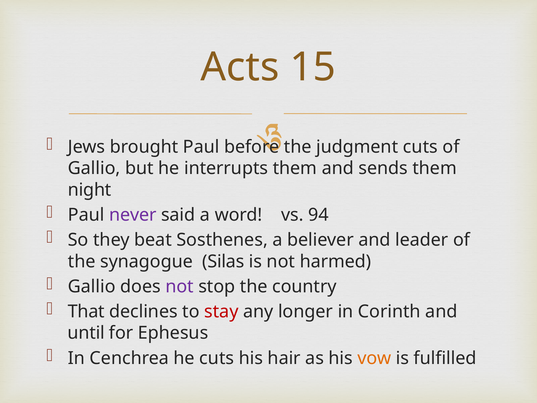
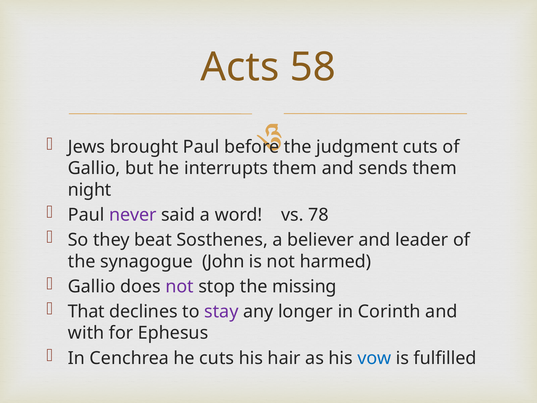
15: 15 -> 58 (313, 67)
94: 94 -> 78 (318, 215)
Silas: Silas -> John (223, 261)
country: country -> missing (304, 286)
stay colour: red -> purple (221, 311)
until: until -> with (86, 333)
vow colour: orange -> blue (374, 358)
